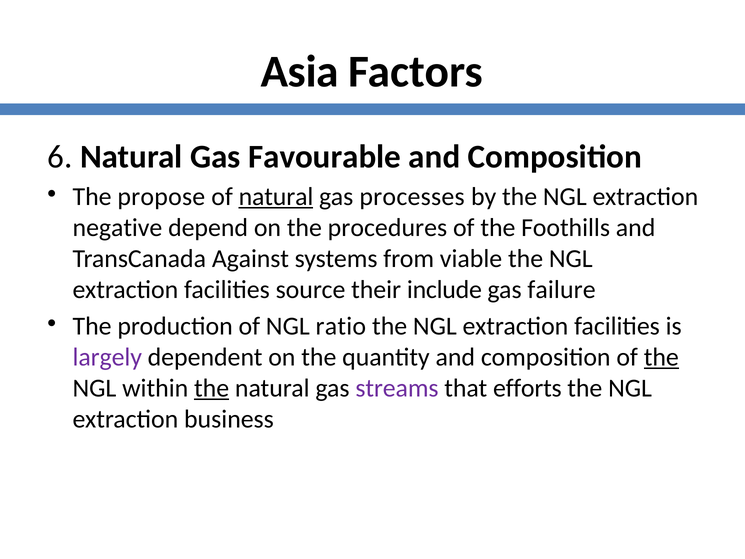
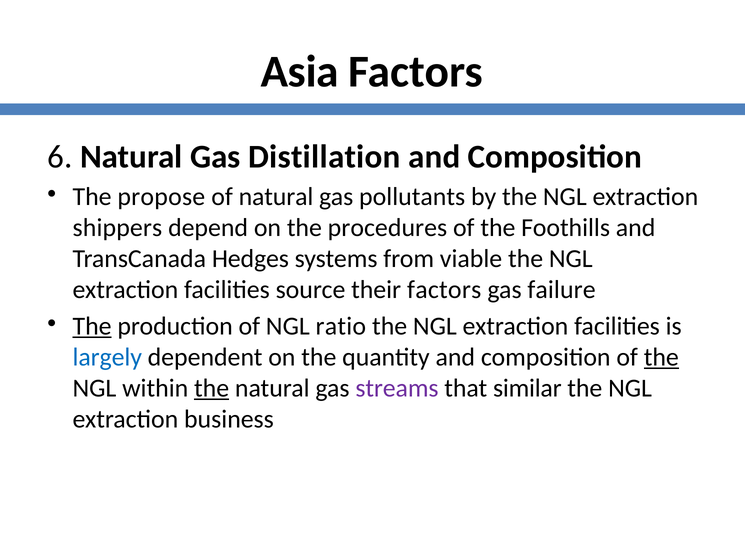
Favourable: Favourable -> Distillation (324, 157)
natural underline: present -> none (276, 197)
processes: processes -> pollutants (412, 197)
negative: negative -> shippers (117, 228)
Against: Against -> Hedges (250, 259)
their include: include -> factors (444, 290)
The underline: none -> present (92, 326)
largely colour: purple -> blue (107, 357)
efforts: efforts -> similar (527, 388)
